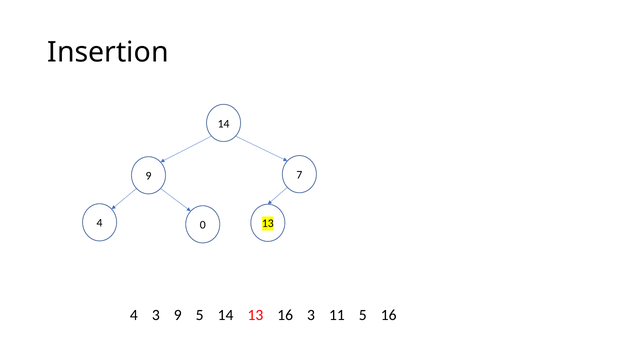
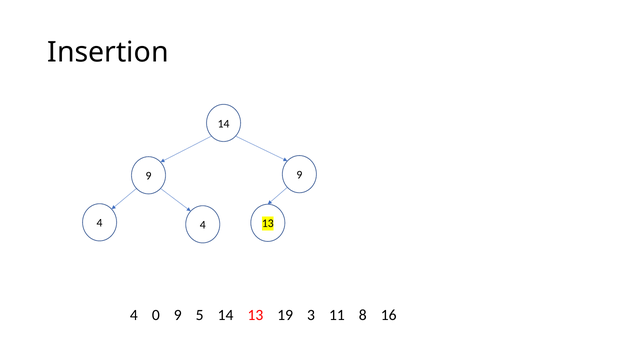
9 7: 7 -> 9 (299, 175)
4 0: 0 -> 4 (203, 225)
4 3: 3 -> 0 (156, 315)
13 16: 16 -> 19 (285, 315)
11 5: 5 -> 8 (363, 315)
